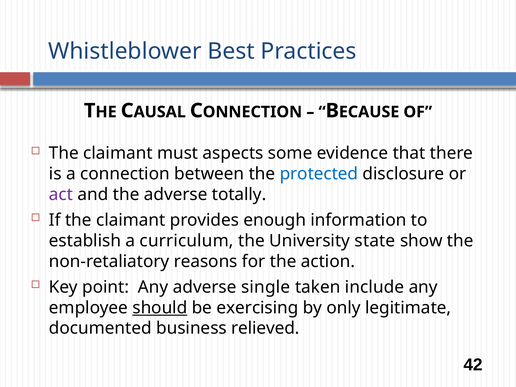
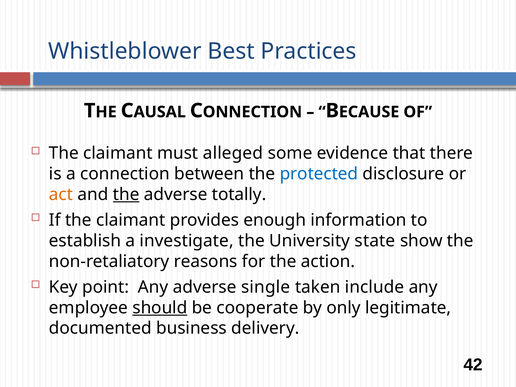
aspects: aspects -> alleged (233, 153)
act colour: purple -> orange (61, 194)
the underline: none -> present (126, 194)
curriculum: curriculum -> investigate (187, 241)
exercising: exercising -> cooperate (257, 308)
relieved: relieved -> delivery (265, 328)
